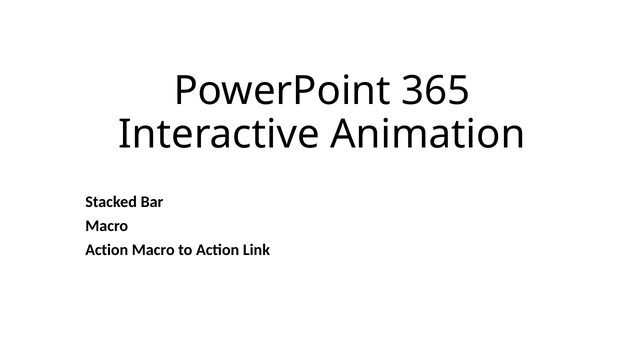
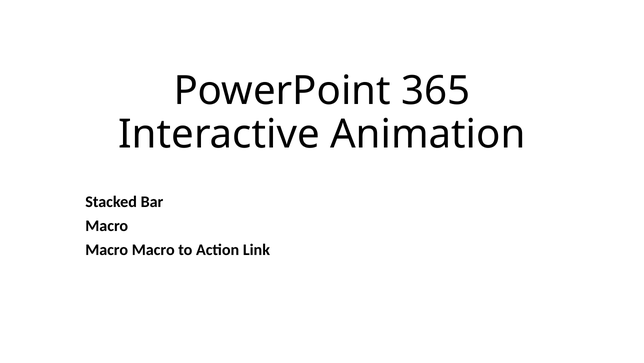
Action: Action -> Macro (107, 249)
